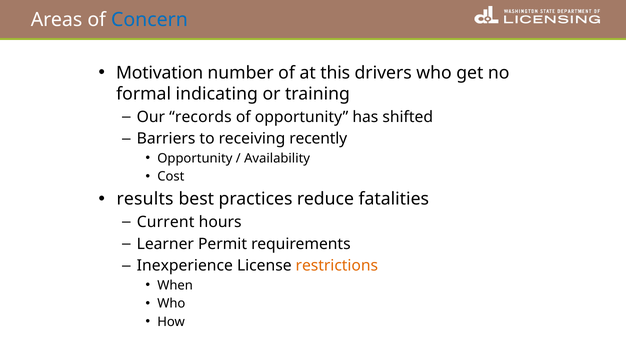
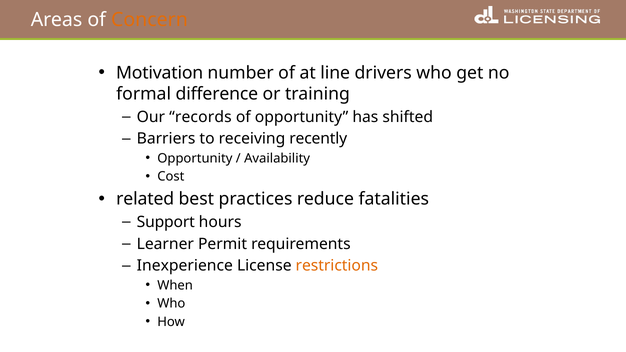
Concern colour: blue -> orange (149, 20)
this: this -> line (335, 73)
indicating: indicating -> difference (217, 94)
results: results -> related (145, 199)
Current: Current -> Support (166, 222)
